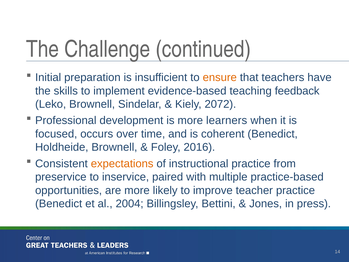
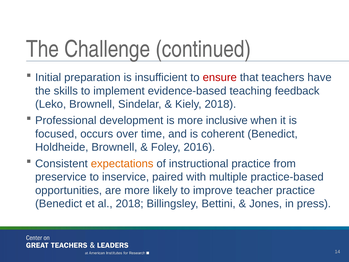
ensure colour: orange -> red (220, 77)
Kiely 2072: 2072 -> 2018 (220, 104)
learners: learners -> inclusive (227, 120)
al 2004: 2004 -> 2018 (130, 204)
